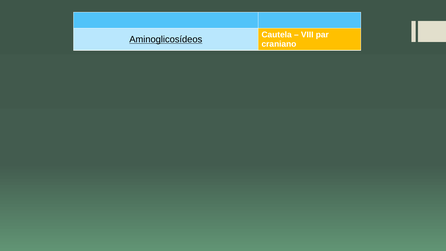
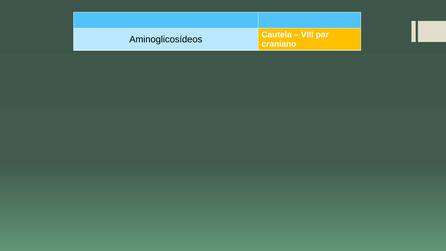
Aminoglicosídeos underline: present -> none (166, 39)
